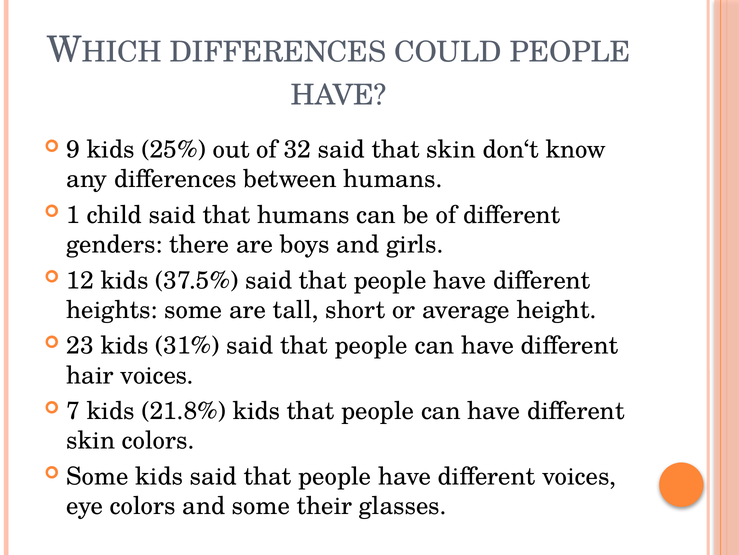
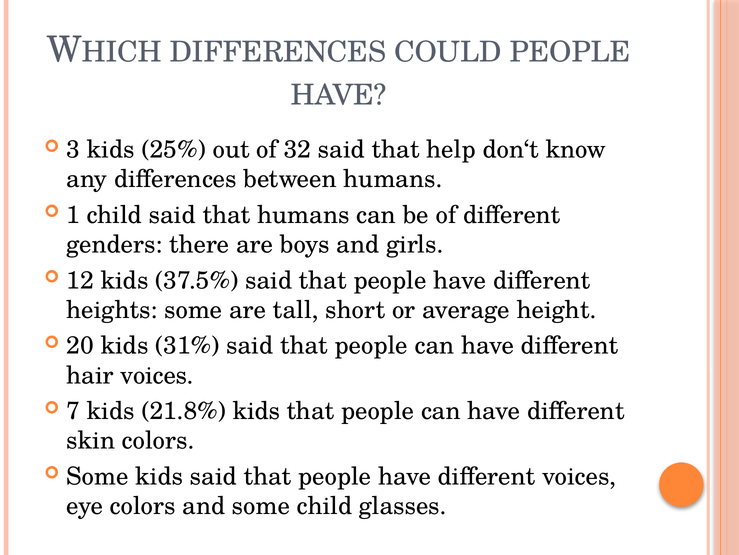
9: 9 -> 3 (73, 149)
that skin: skin -> help (451, 149)
23: 23 -> 20 (80, 345)
some their: their -> child (324, 505)
